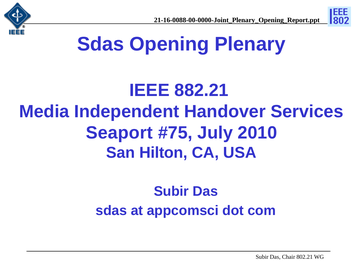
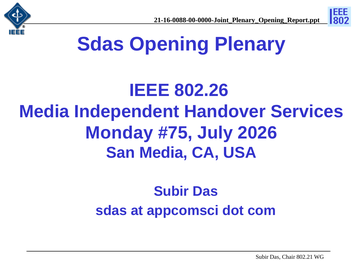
882.21: 882.21 -> 802.26 (201, 90)
Seaport: Seaport -> Monday (119, 132)
2010: 2010 -> 2026 (257, 132)
San Hilton: Hilton -> Media (163, 152)
